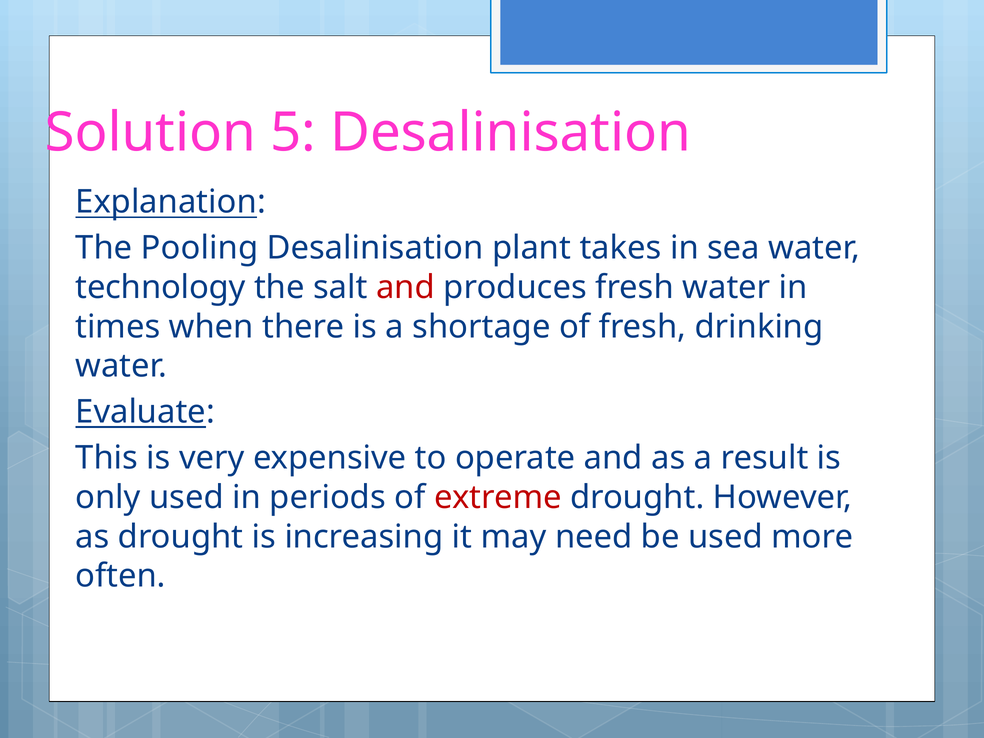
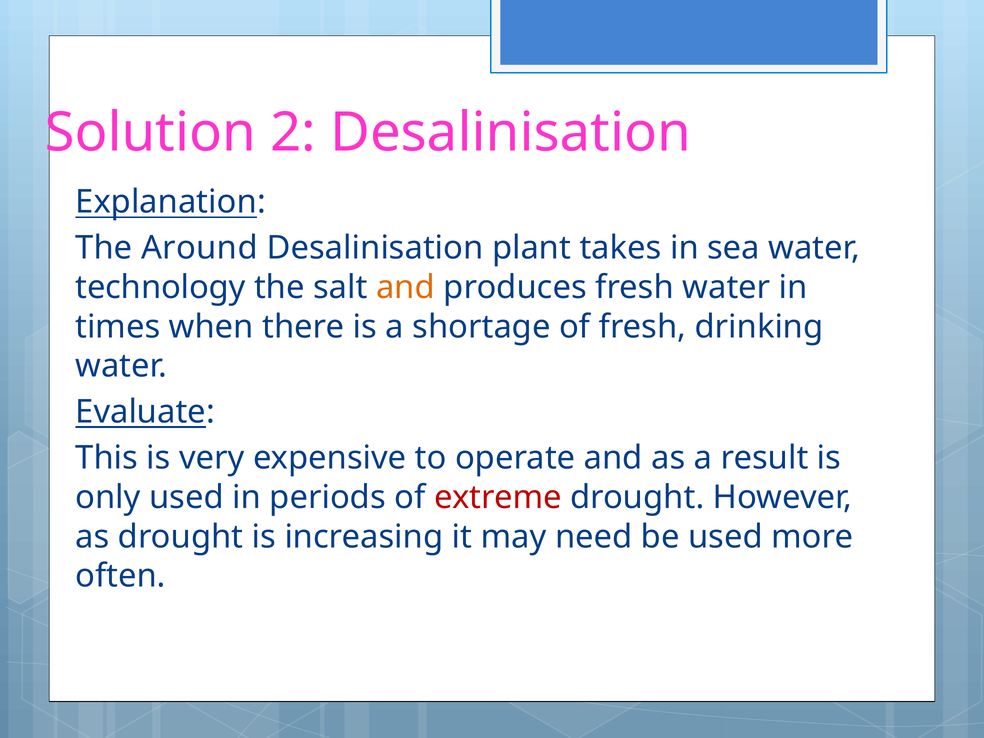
5: 5 -> 2 (293, 133)
Pooling: Pooling -> Around (199, 248)
and colour: red -> orange (406, 287)
